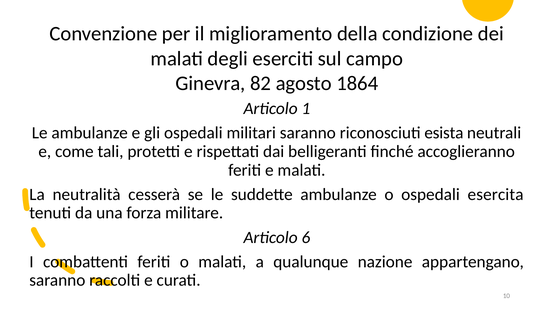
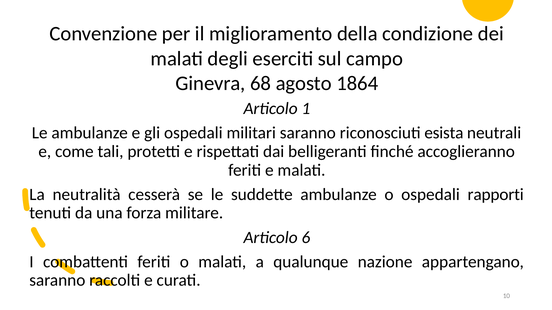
82: 82 -> 68 (261, 84)
esercita: esercita -> rapporti (496, 195)
